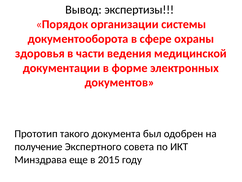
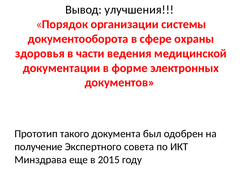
экспертизы: экспертизы -> улучшения (139, 10)
